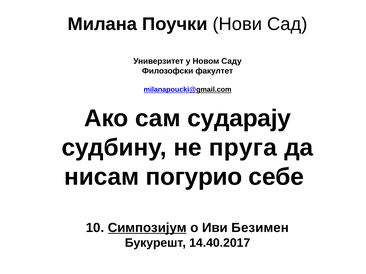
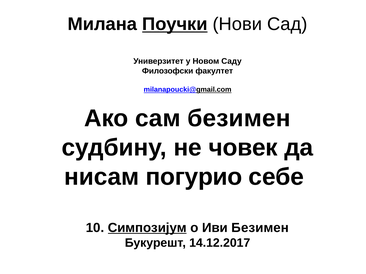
Поучки underline: none -> present (175, 24)
сам сударају: сударају -> безимен (239, 118)
пруга: пруга -> човек (243, 148)
14.40.2017: 14.40.2017 -> 14.12.2017 (220, 243)
